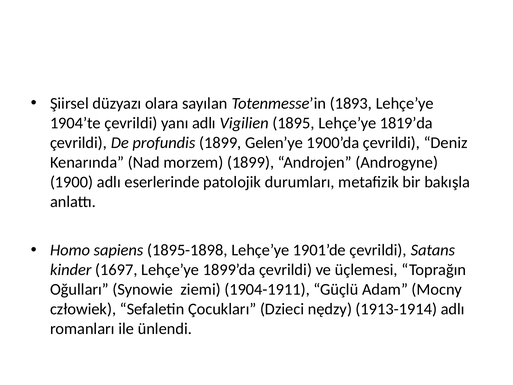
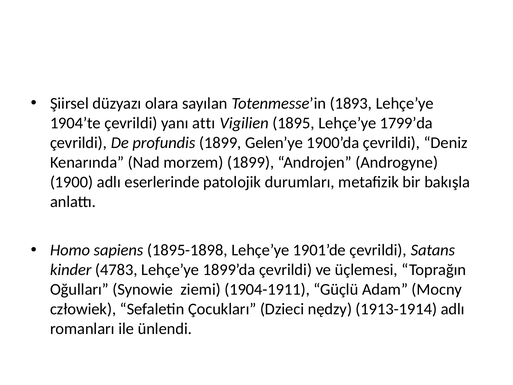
yanı adlı: adlı -> attı (204, 123)
1819’da: 1819’da -> 1799’da (406, 123)
1697: 1697 -> 4783 (116, 270)
